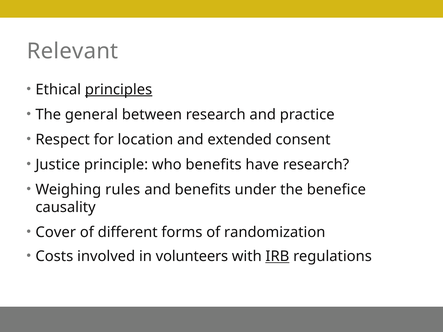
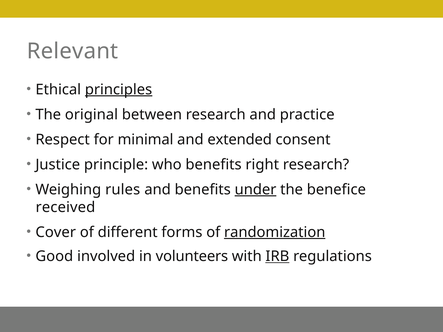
general: general -> original (91, 115)
location: location -> minimal (146, 140)
have: have -> right (262, 165)
under underline: none -> present (256, 190)
causality: causality -> received (65, 207)
randomization underline: none -> present (275, 232)
Costs: Costs -> Good (54, 256)
